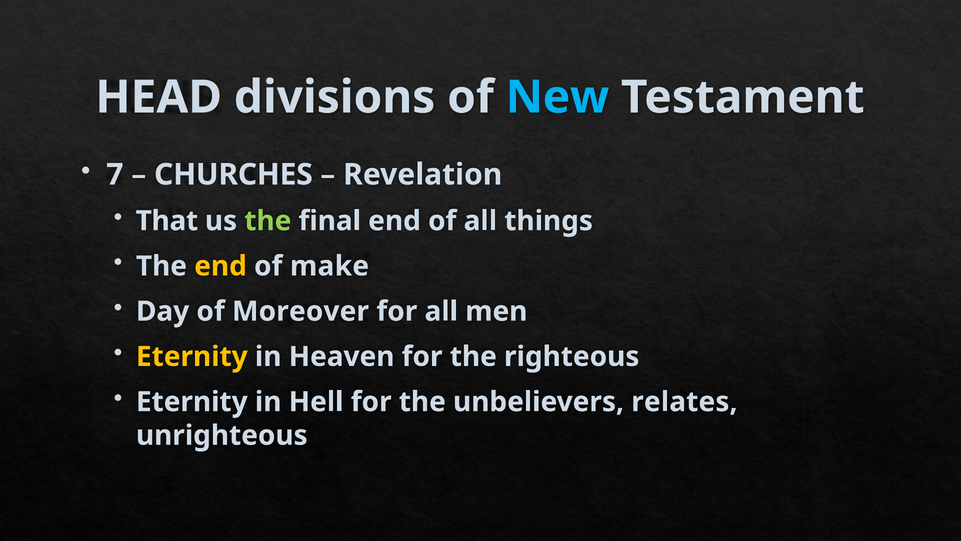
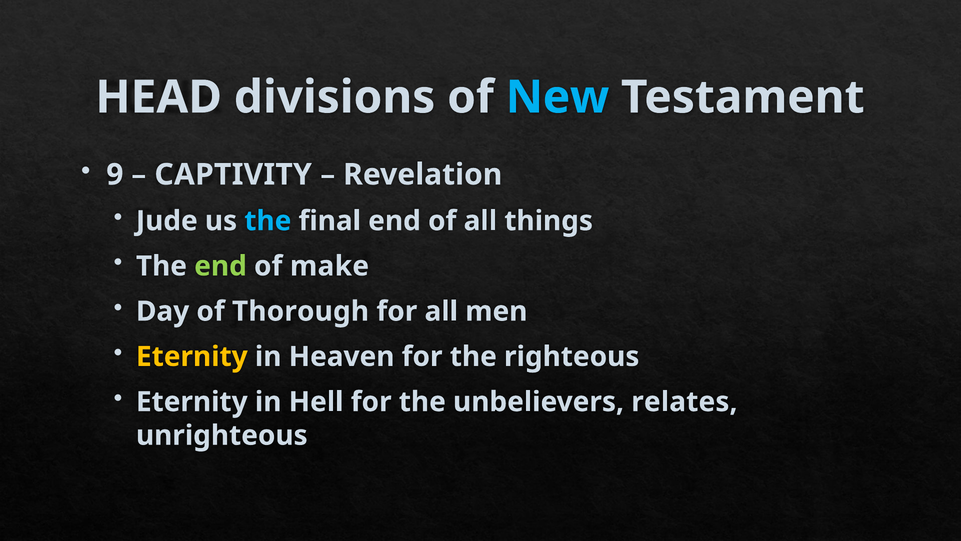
7: 7 -> 9 (115, 174)
CHURCHES: CHURCHES -> CAPTIVITY (233, 174)
That: That -> Jude (167, 221)
the colour: light green -> light blue (268, 221)
end colour: yellow -> light green (221, 266)
Moreover: Moreover -> Thorough (301, 311)
